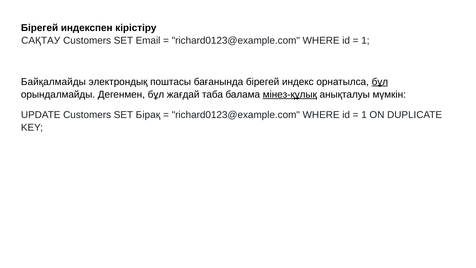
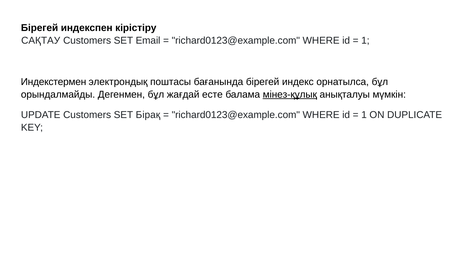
Байқалмайды: Байқалмайды -> Индекстермен (54, 82)
бұл underline: present -> none (380, 82)
таба: таба -> есте (212, 94)
